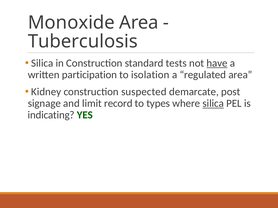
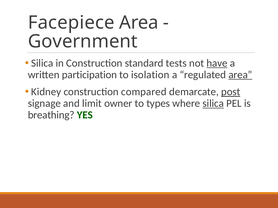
Monoxide: Monoxide -> Facepiece (71, 23)
Tuberculosis: Tuberculosis -> Government (83, 42)
area underline: none -> present (240, 75)
suspected: suspected -> compared (144, 92)
post underline: none -> present (231, 92)
record: record -> owner (118, 104)
indicating: indicating -> breathing (51, 115)
